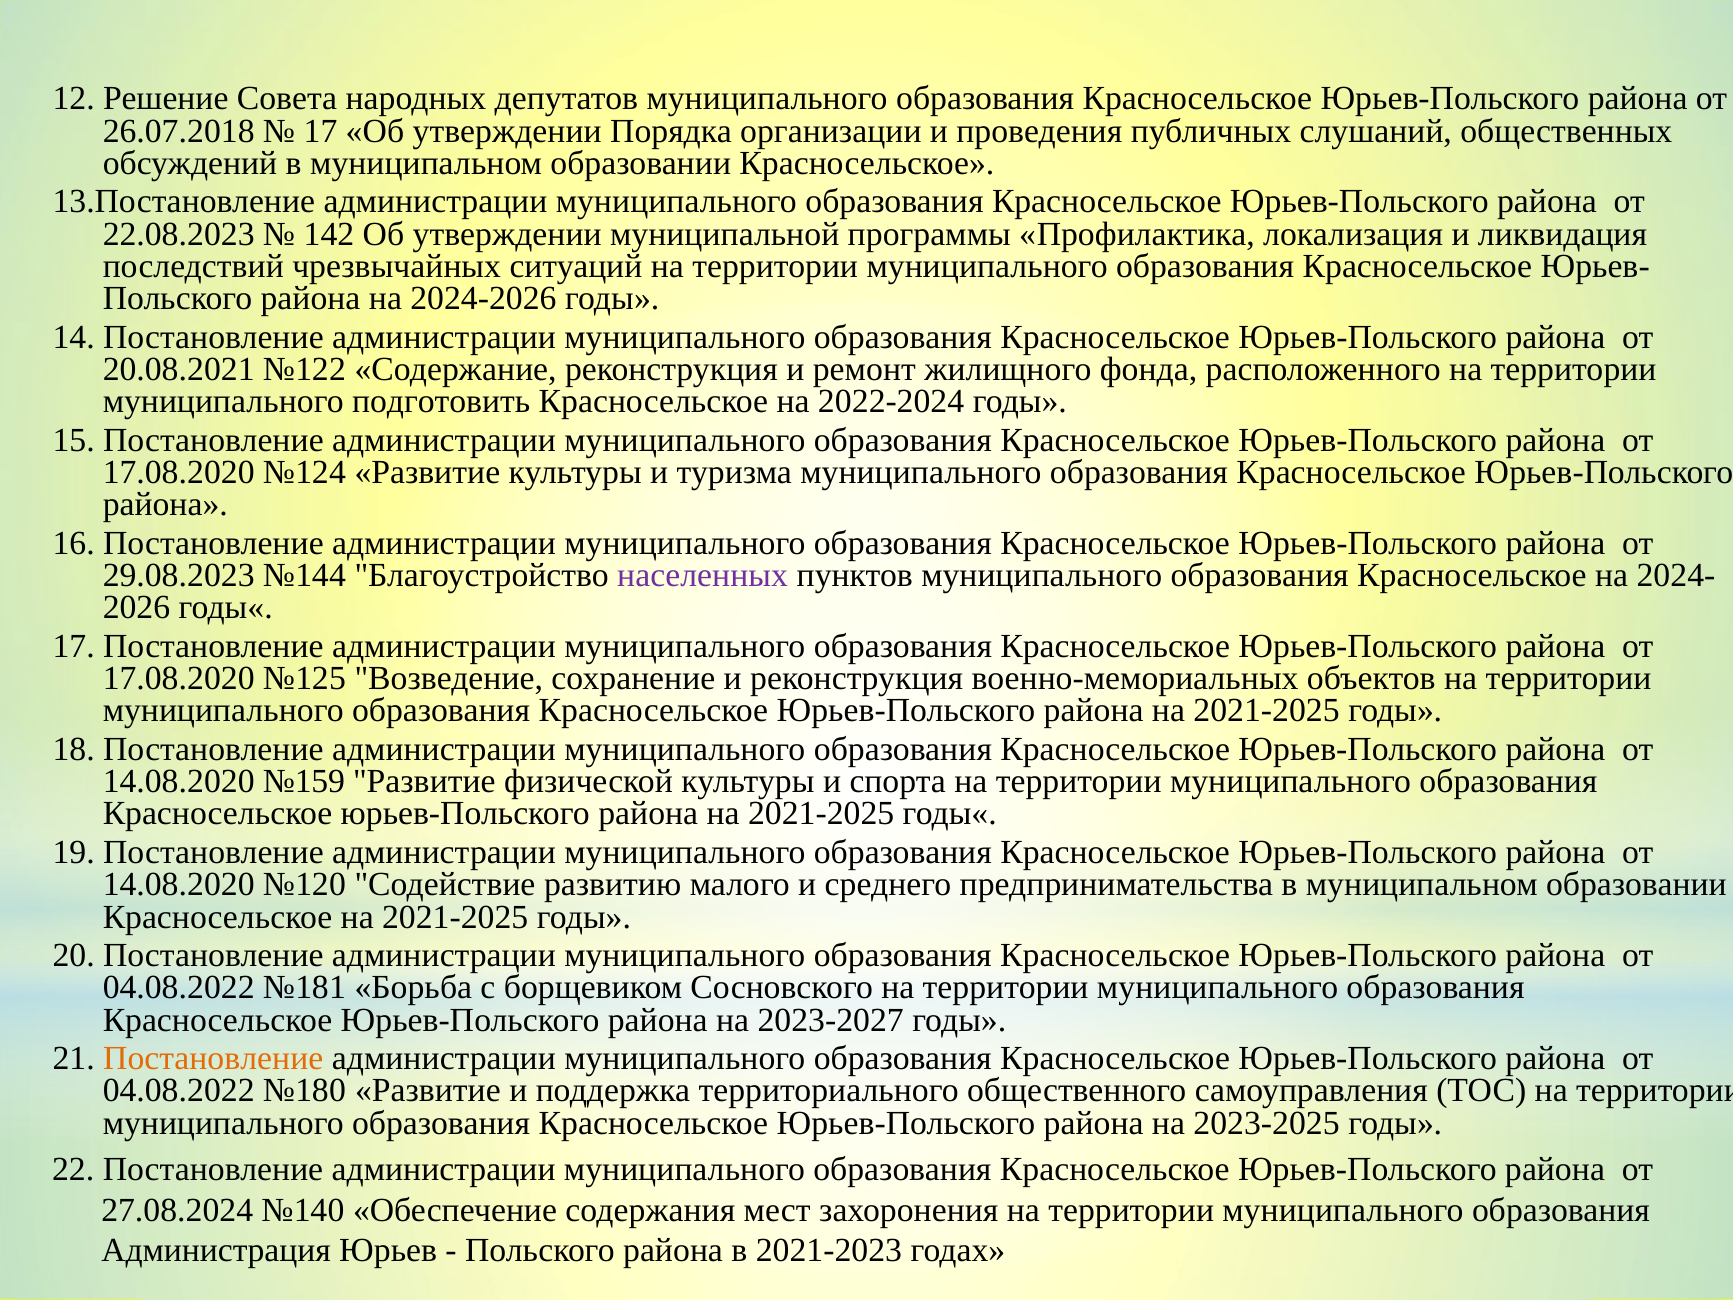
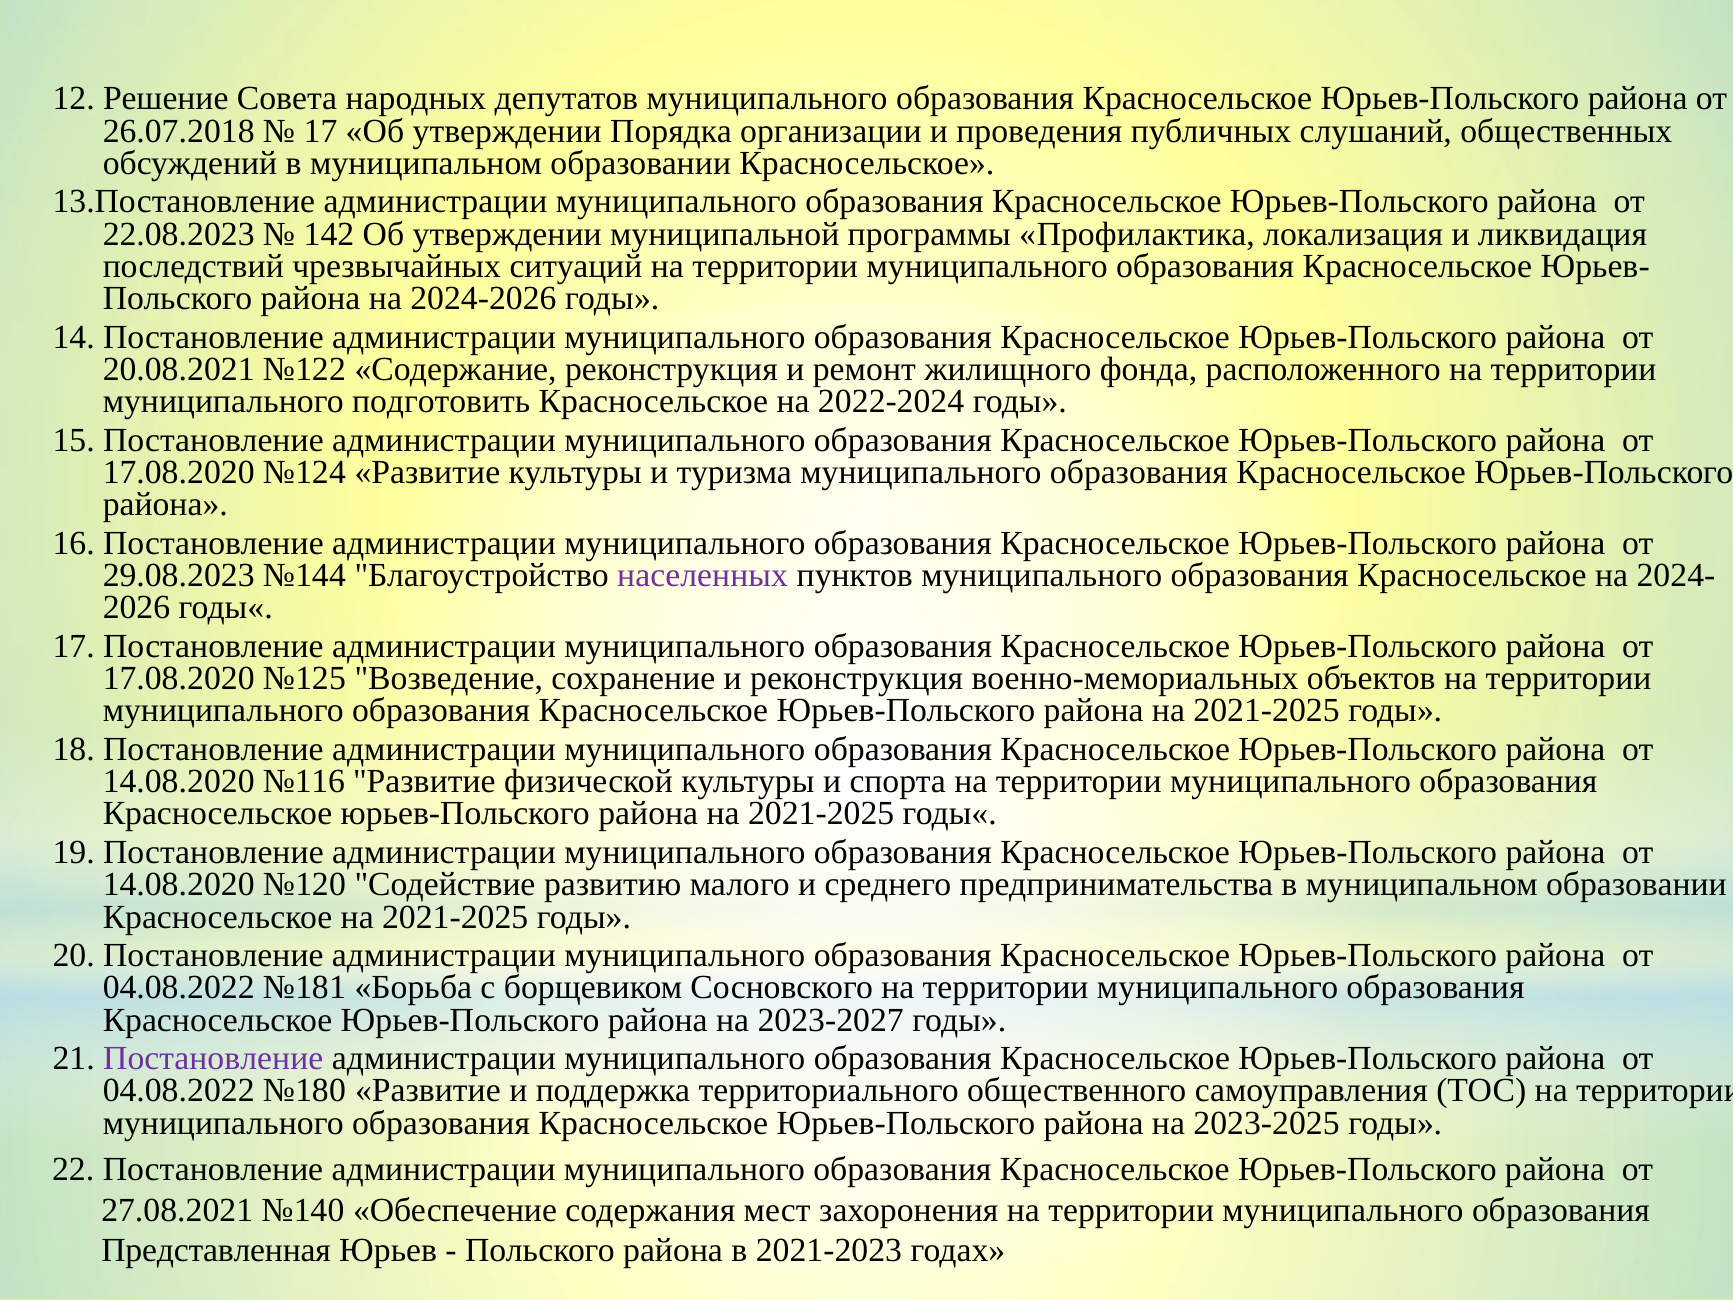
№159: №159 -> №116 (304, 781)
Постановление colour: orange -> purple (213, 1058)
27.08.2024: 27.08.2024 -> 27.08.2021 (177, 1210)
Администрация: Администрация -> Представленная (216, 1251)
